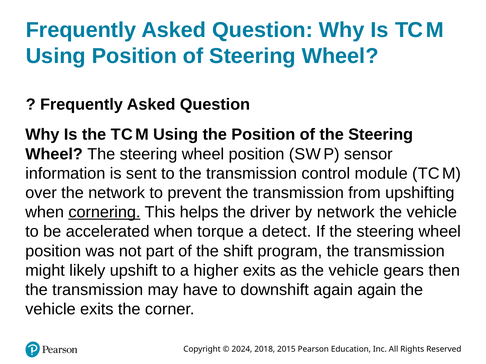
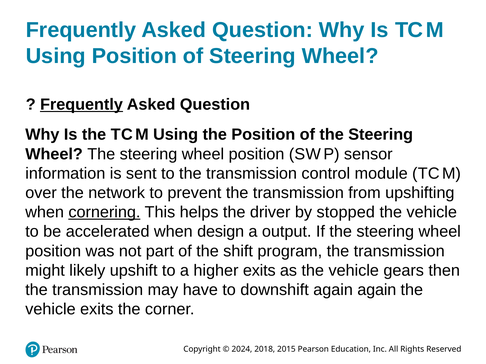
Frequently underline: none -> present (81, 105)
by network: network -> stopped (346, 213)
torque: torque -> design (221, 232)
detect: detect -> output (287, 232)
